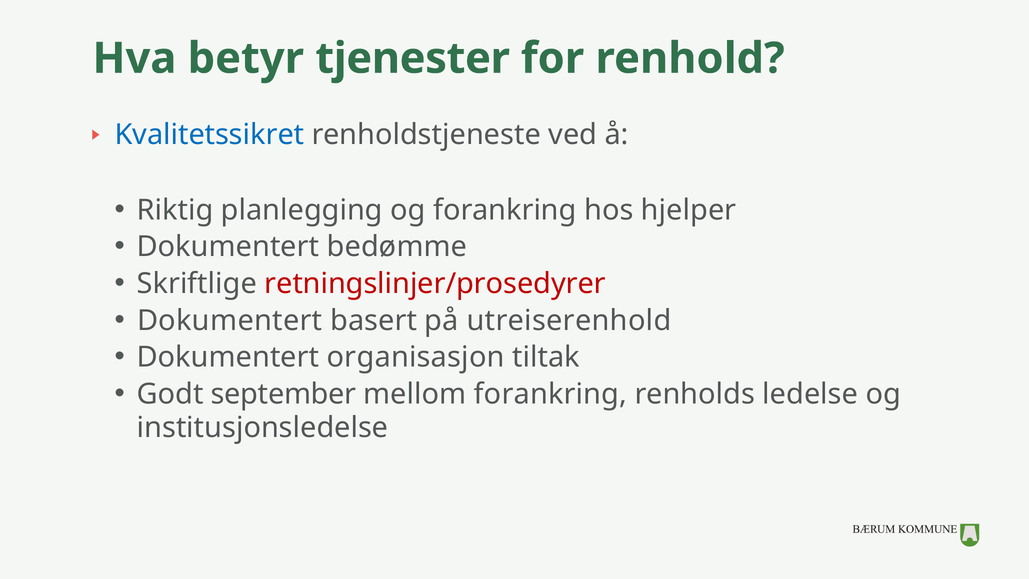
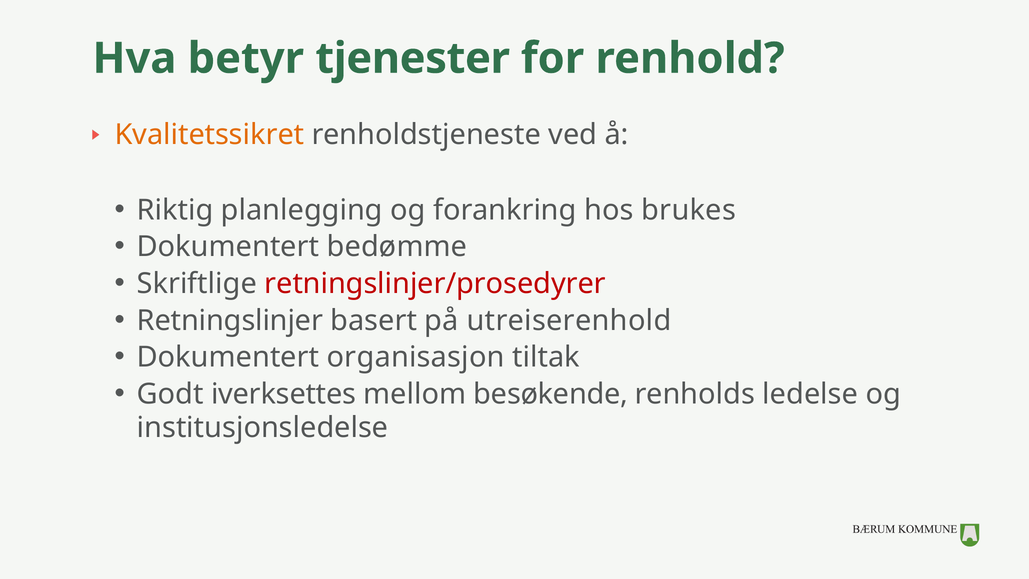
Kvalitetssikret colour: blue -> orange (209, 135)
hjelper: hjelper -> brukes (689, 210)
Dokumentert: Dokumentert -> Retningslinjer (230, 321)
september: september -> iverksettes (284, 394)
mellom forankring: forankring -> besøkende (551, 394)
